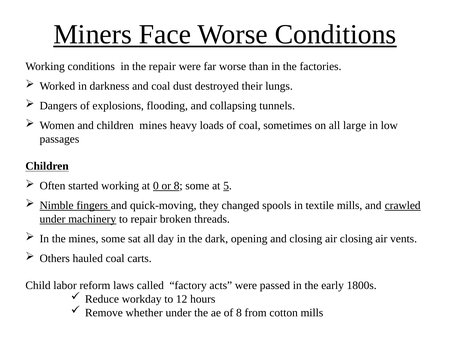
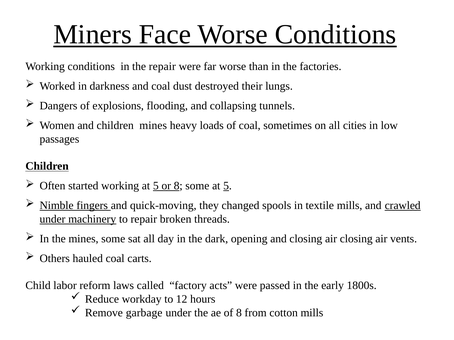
large: large -> cities (355, 126)
working at 0: 0 -> 5 (156, 186)
whether: whether -> garbage (144, 313)
